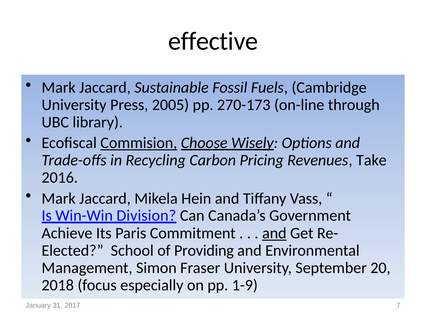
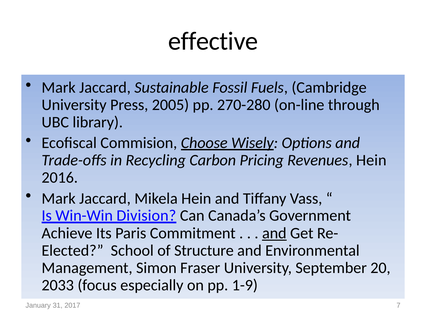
270-173: 270-173 -> 270-280 (244, 105)
Commision underline: present -> none (139, 143)
Revenues Take: Take -> Hein (371, 160)
Providing: Providing -> Structure (204, 250)
2018: 2018 -> 2033 (58, 285)
